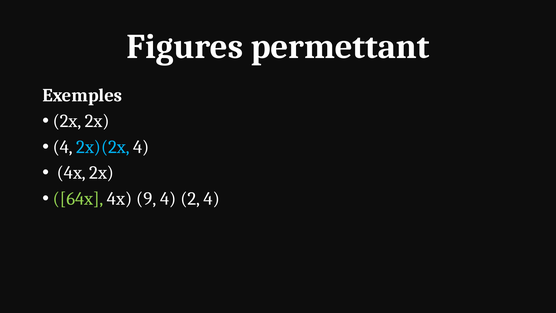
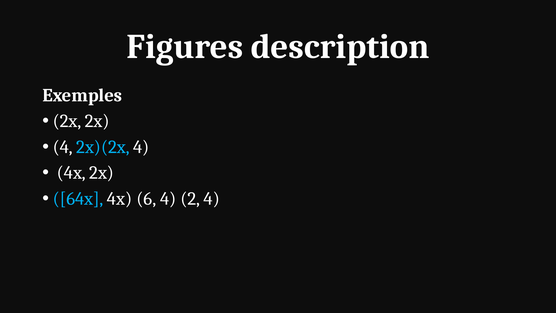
permettant: permettant -> description (340, 47)
64x colour: light green -> light blue (78, 199)
9: 9 -> 6 (146, 199)
